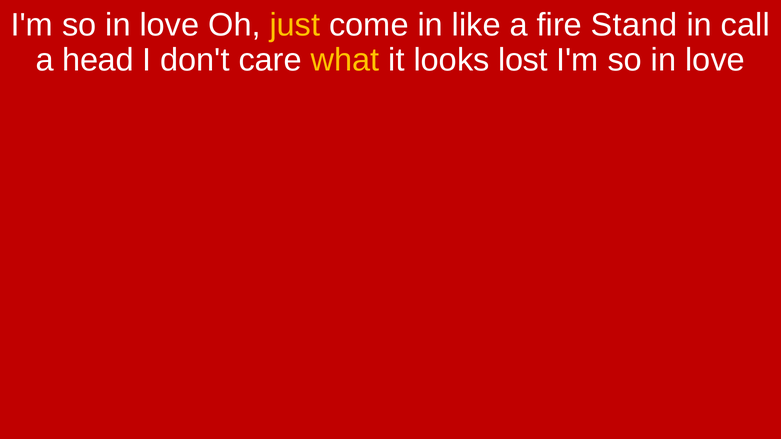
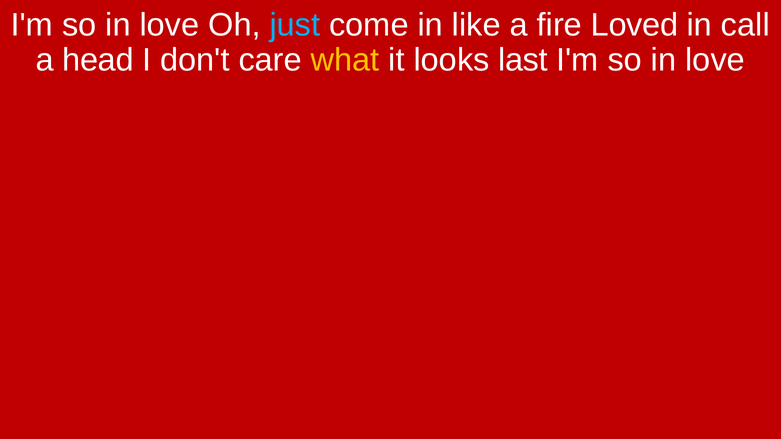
just colour: yellow -> light blue (295, 25)
Stand: Stand -> Loved (634, 25)
lost: lost -> last (523, 60)
